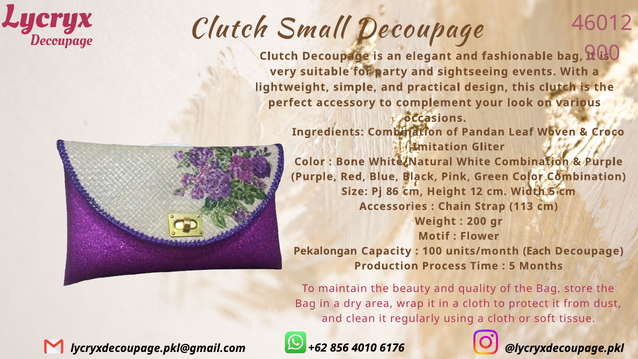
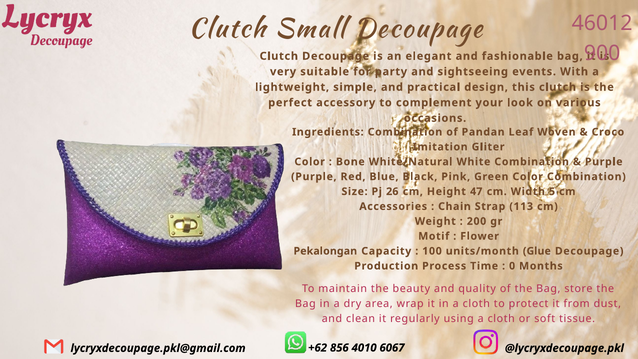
86: 86 -> 26 (392, 191)
12: 12 -> 47 (476, 191)
Each: Each -> Glue (537, 251)
5: 5 -> 0 (512, 266)
6176: 6176 -> 6067 (392, 348)
